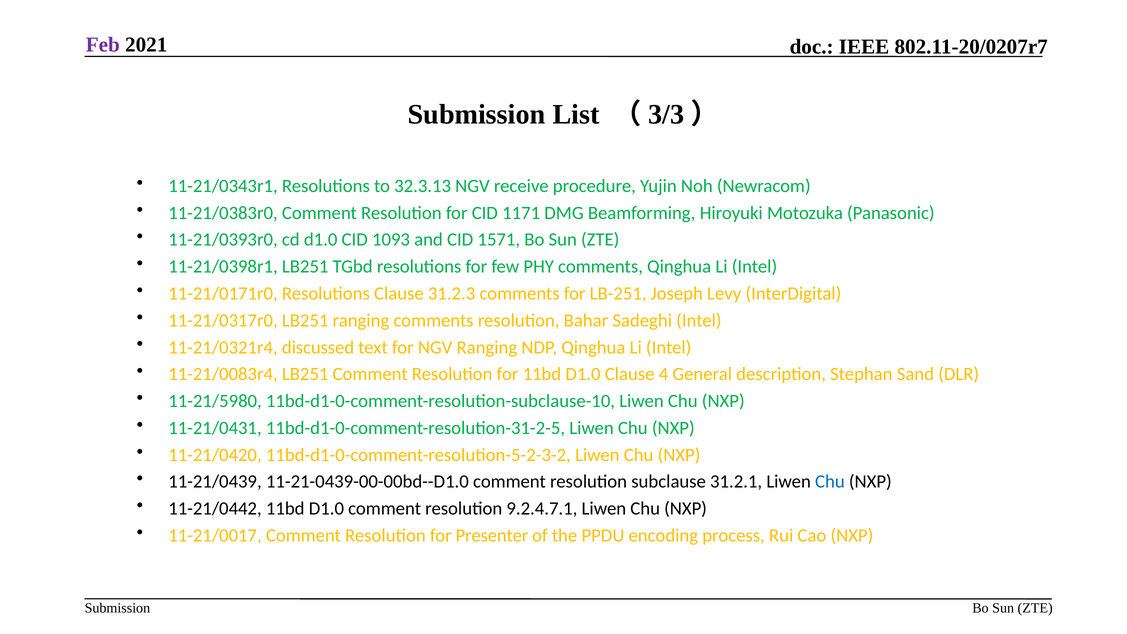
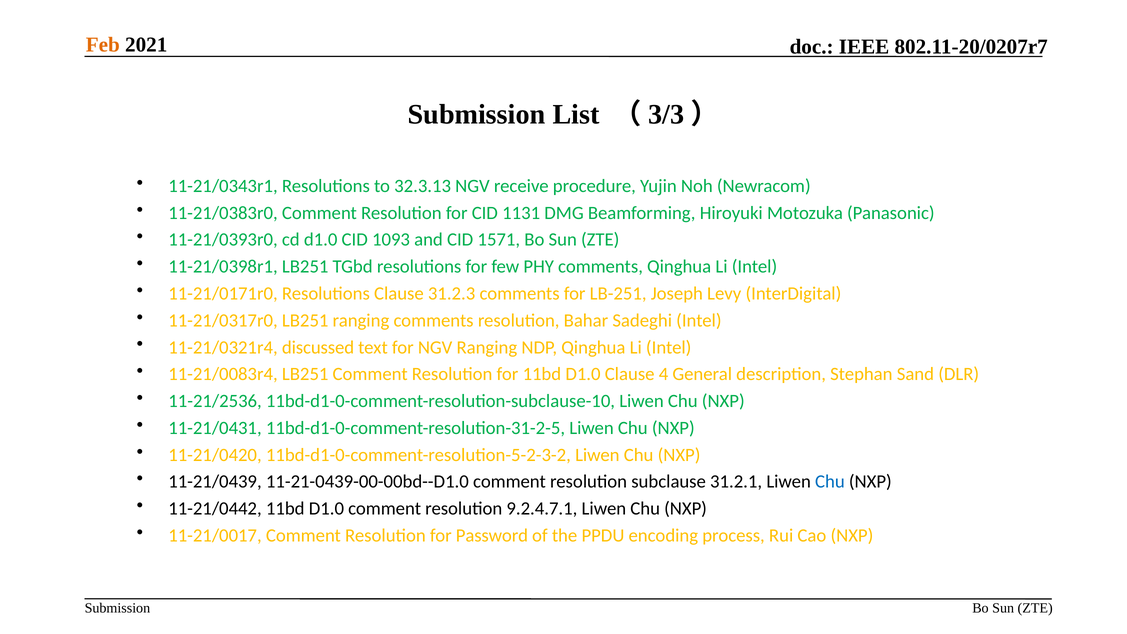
Feb colour: purple -> orange (103, 45)
1171: 1171 -> 1131 (521, 213)
11-21/5980: 11-21/5980 -> 11-21/2536 (215, 401)
Presenter: Presenter -> Password (492, 536)
